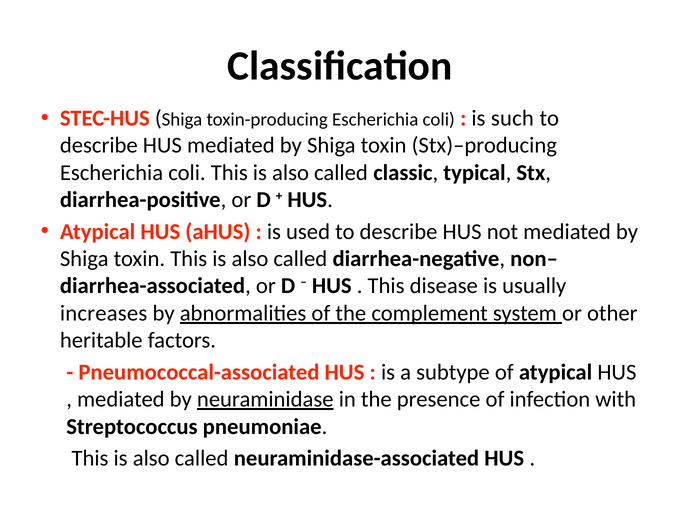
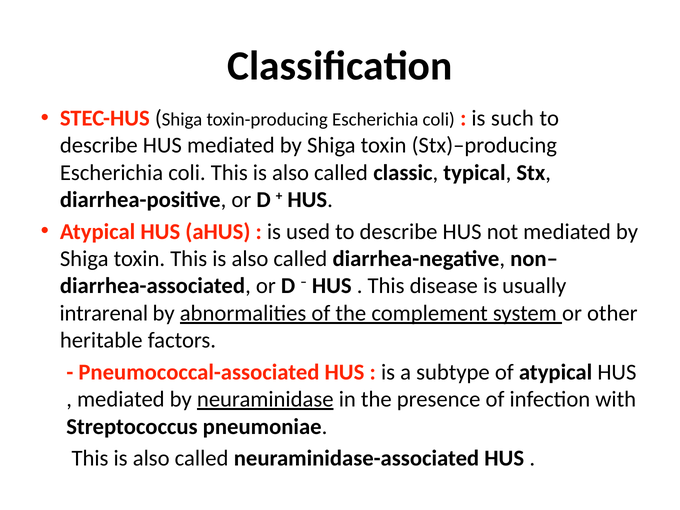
increases: increases -> intrarenal (104, 313)
